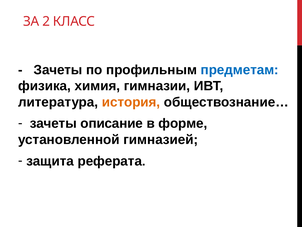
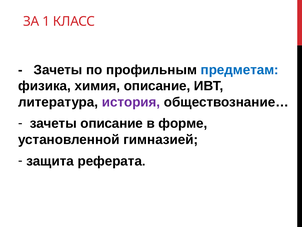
2: 2 -> 1 (46, 21)
химия гимназии: гимназии -> описание (157, 86)
история colour: orange -> purple (131, 102)
